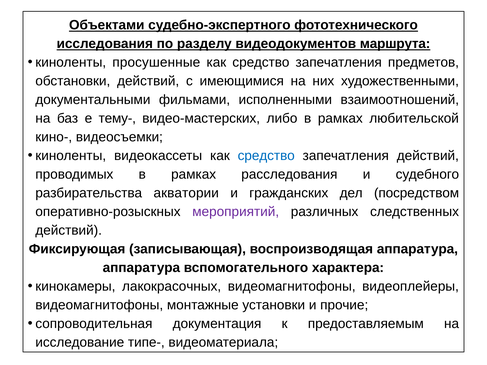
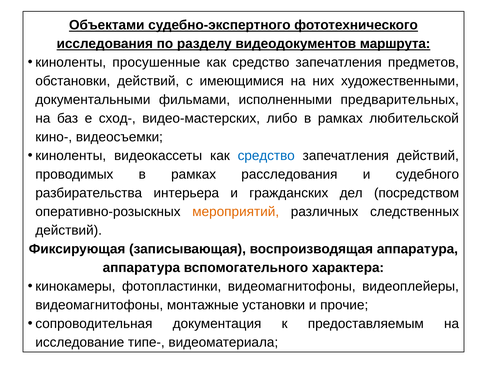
взаимоотношений: взаимоотношений -> предварительных (400, 100)
тему-: тему- -> сход- (117, 119)
акватории: акватории -> интерьера (186, 193)
мероприятий colour: purple -> orange (236, 212)
лакокрасочных: лакокрасочных -> фотопластинки (172, 287)
